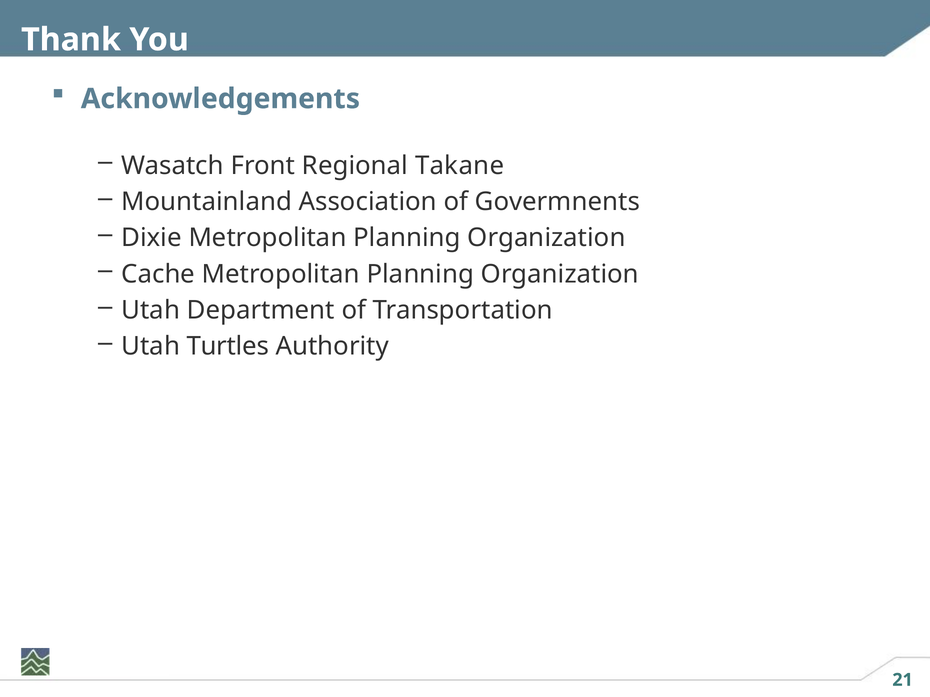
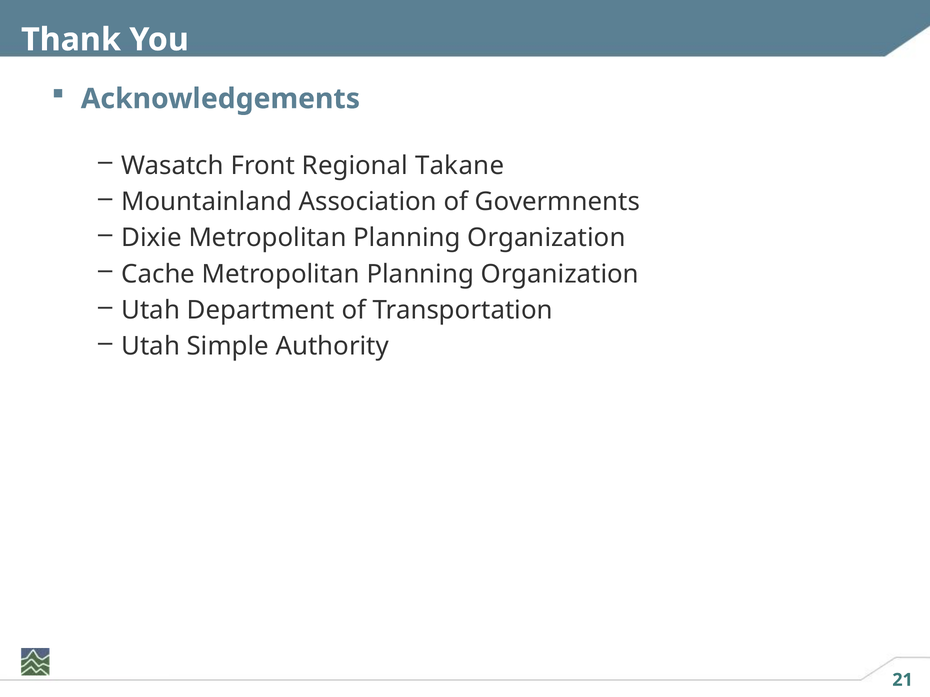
Turtles: Turtles -> Simple (228, 347)
